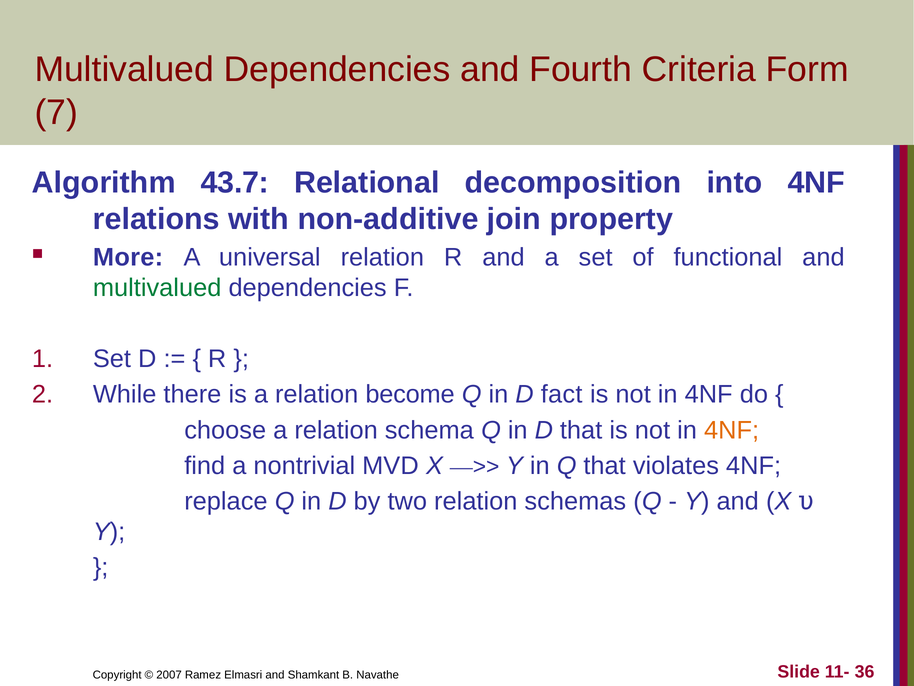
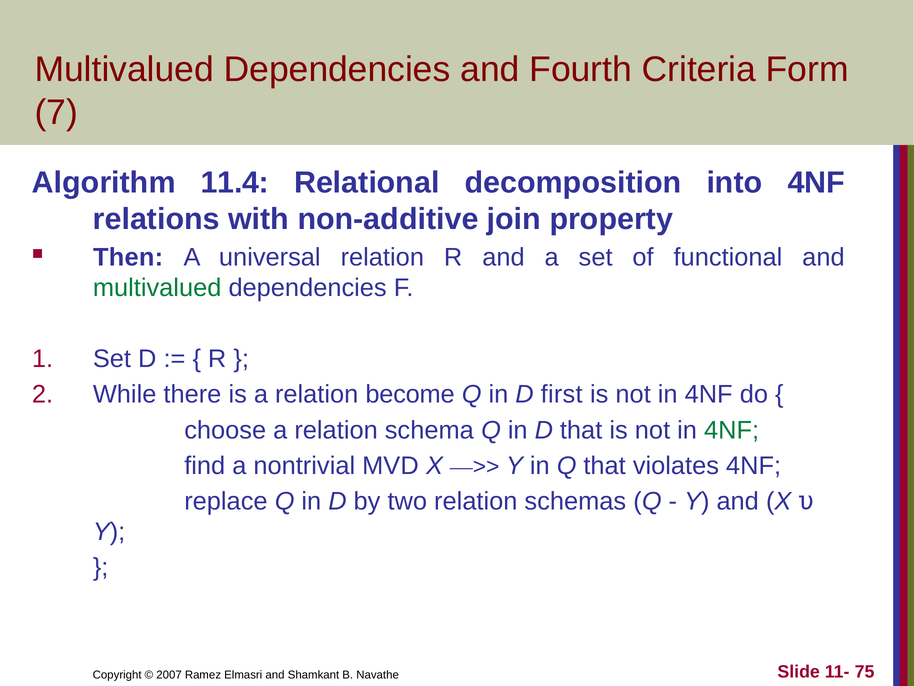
43.7: 43.7 -> 11.4 (235, 182)
More: More -> Then (128, 257)
fact: fact -> first (562, 394)
4NF colour: orange -> green (732, 430)
36: 36 -> 75 (865, 671)
